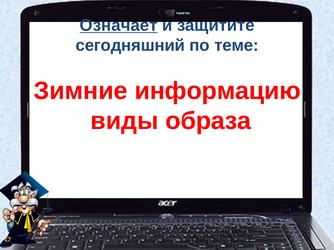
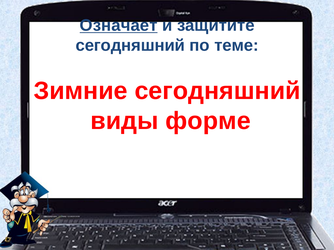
Зимние информацию: информацию -> сегодняшний (218, 91)
образа: образа -> форме (208, 121)
